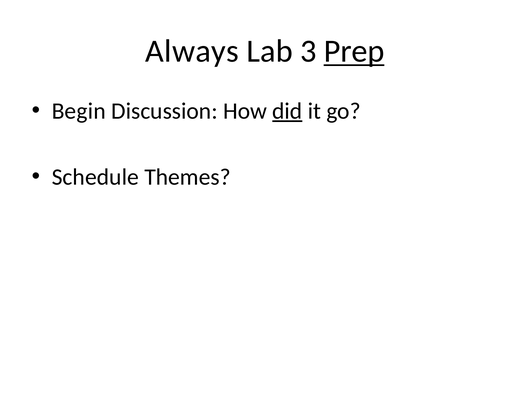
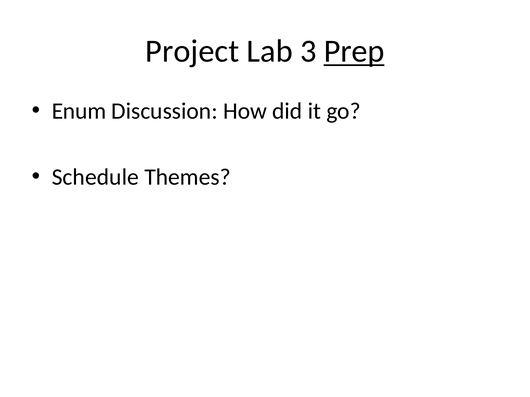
Always: Always -> Project (192, 51)
Begin: Begin -> Enum (79, 111)
did underline: present -> none (287, 111)
